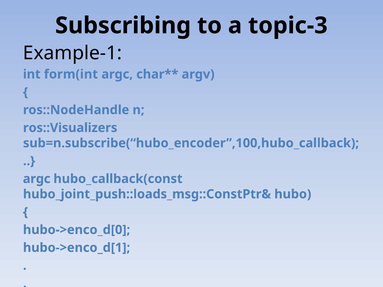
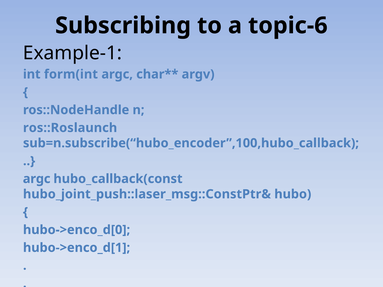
topic-3: topic-3 -> topic-6 (288, 26)
ros::Visualizers: ros::Visualizers -> ros::Roslaunch (70, 128)
hubo_joint_push::loads_msg::ConstPtr&: hubo_joint_push::loads_msg::ConstPtr& -> hubo_joint_push::laser_msg::ConstPtr& (147, 194)
